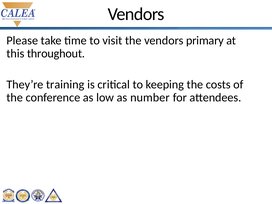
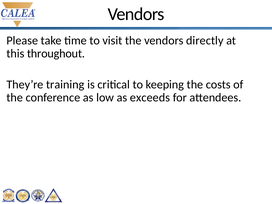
primary: primary -> directly (205, 40)
number: number -> exceeds (150, 98)
